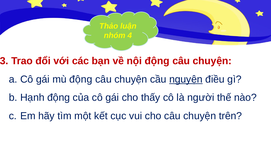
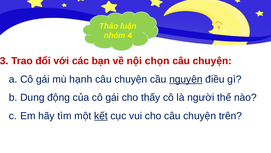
nội động: động -> chọn (157, 61)
mù động: động -> hạnh (81, 79)
Hạnh: Hạnh -> Dung (32, 97)
kết underline: none -> present (101, 116)
